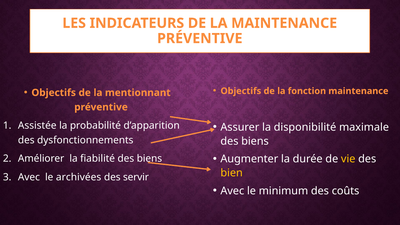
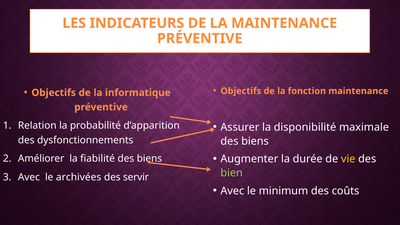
mentionnant: mentionnant -> informatique (138, 93)
Assistée: Assistée -> Relation (37, 126)
bien colour: yellow -> light green (232, 173)
